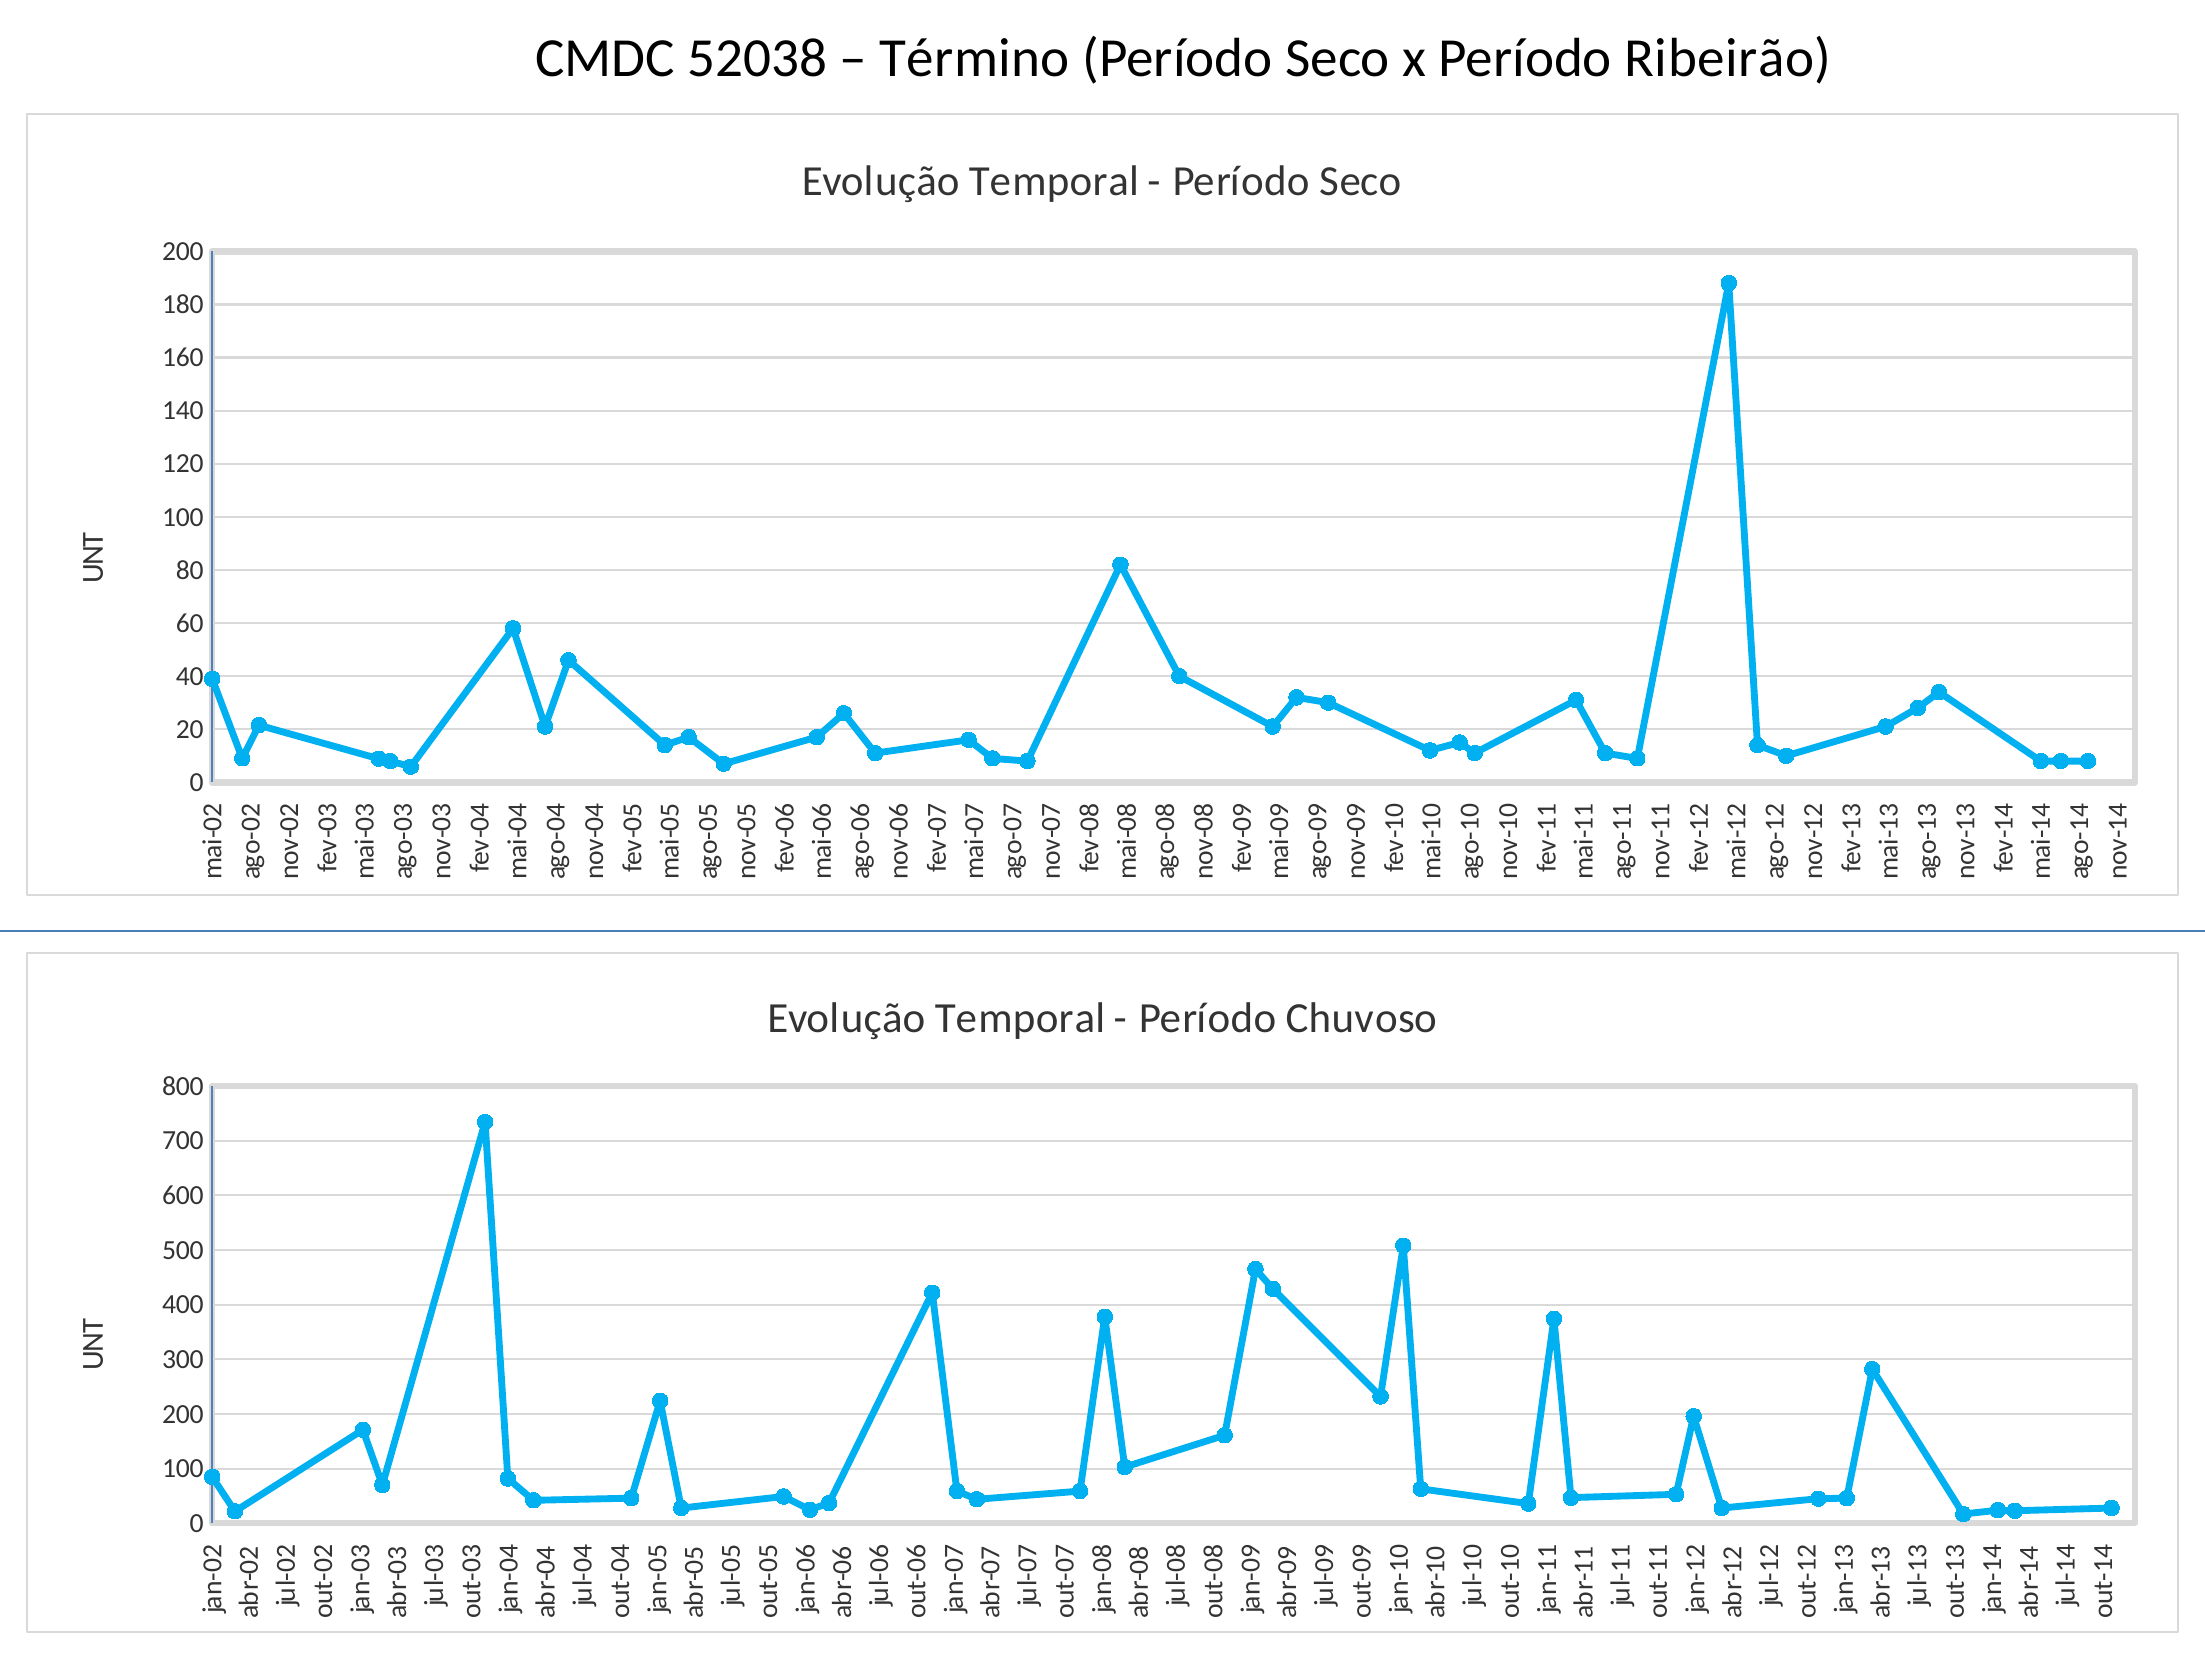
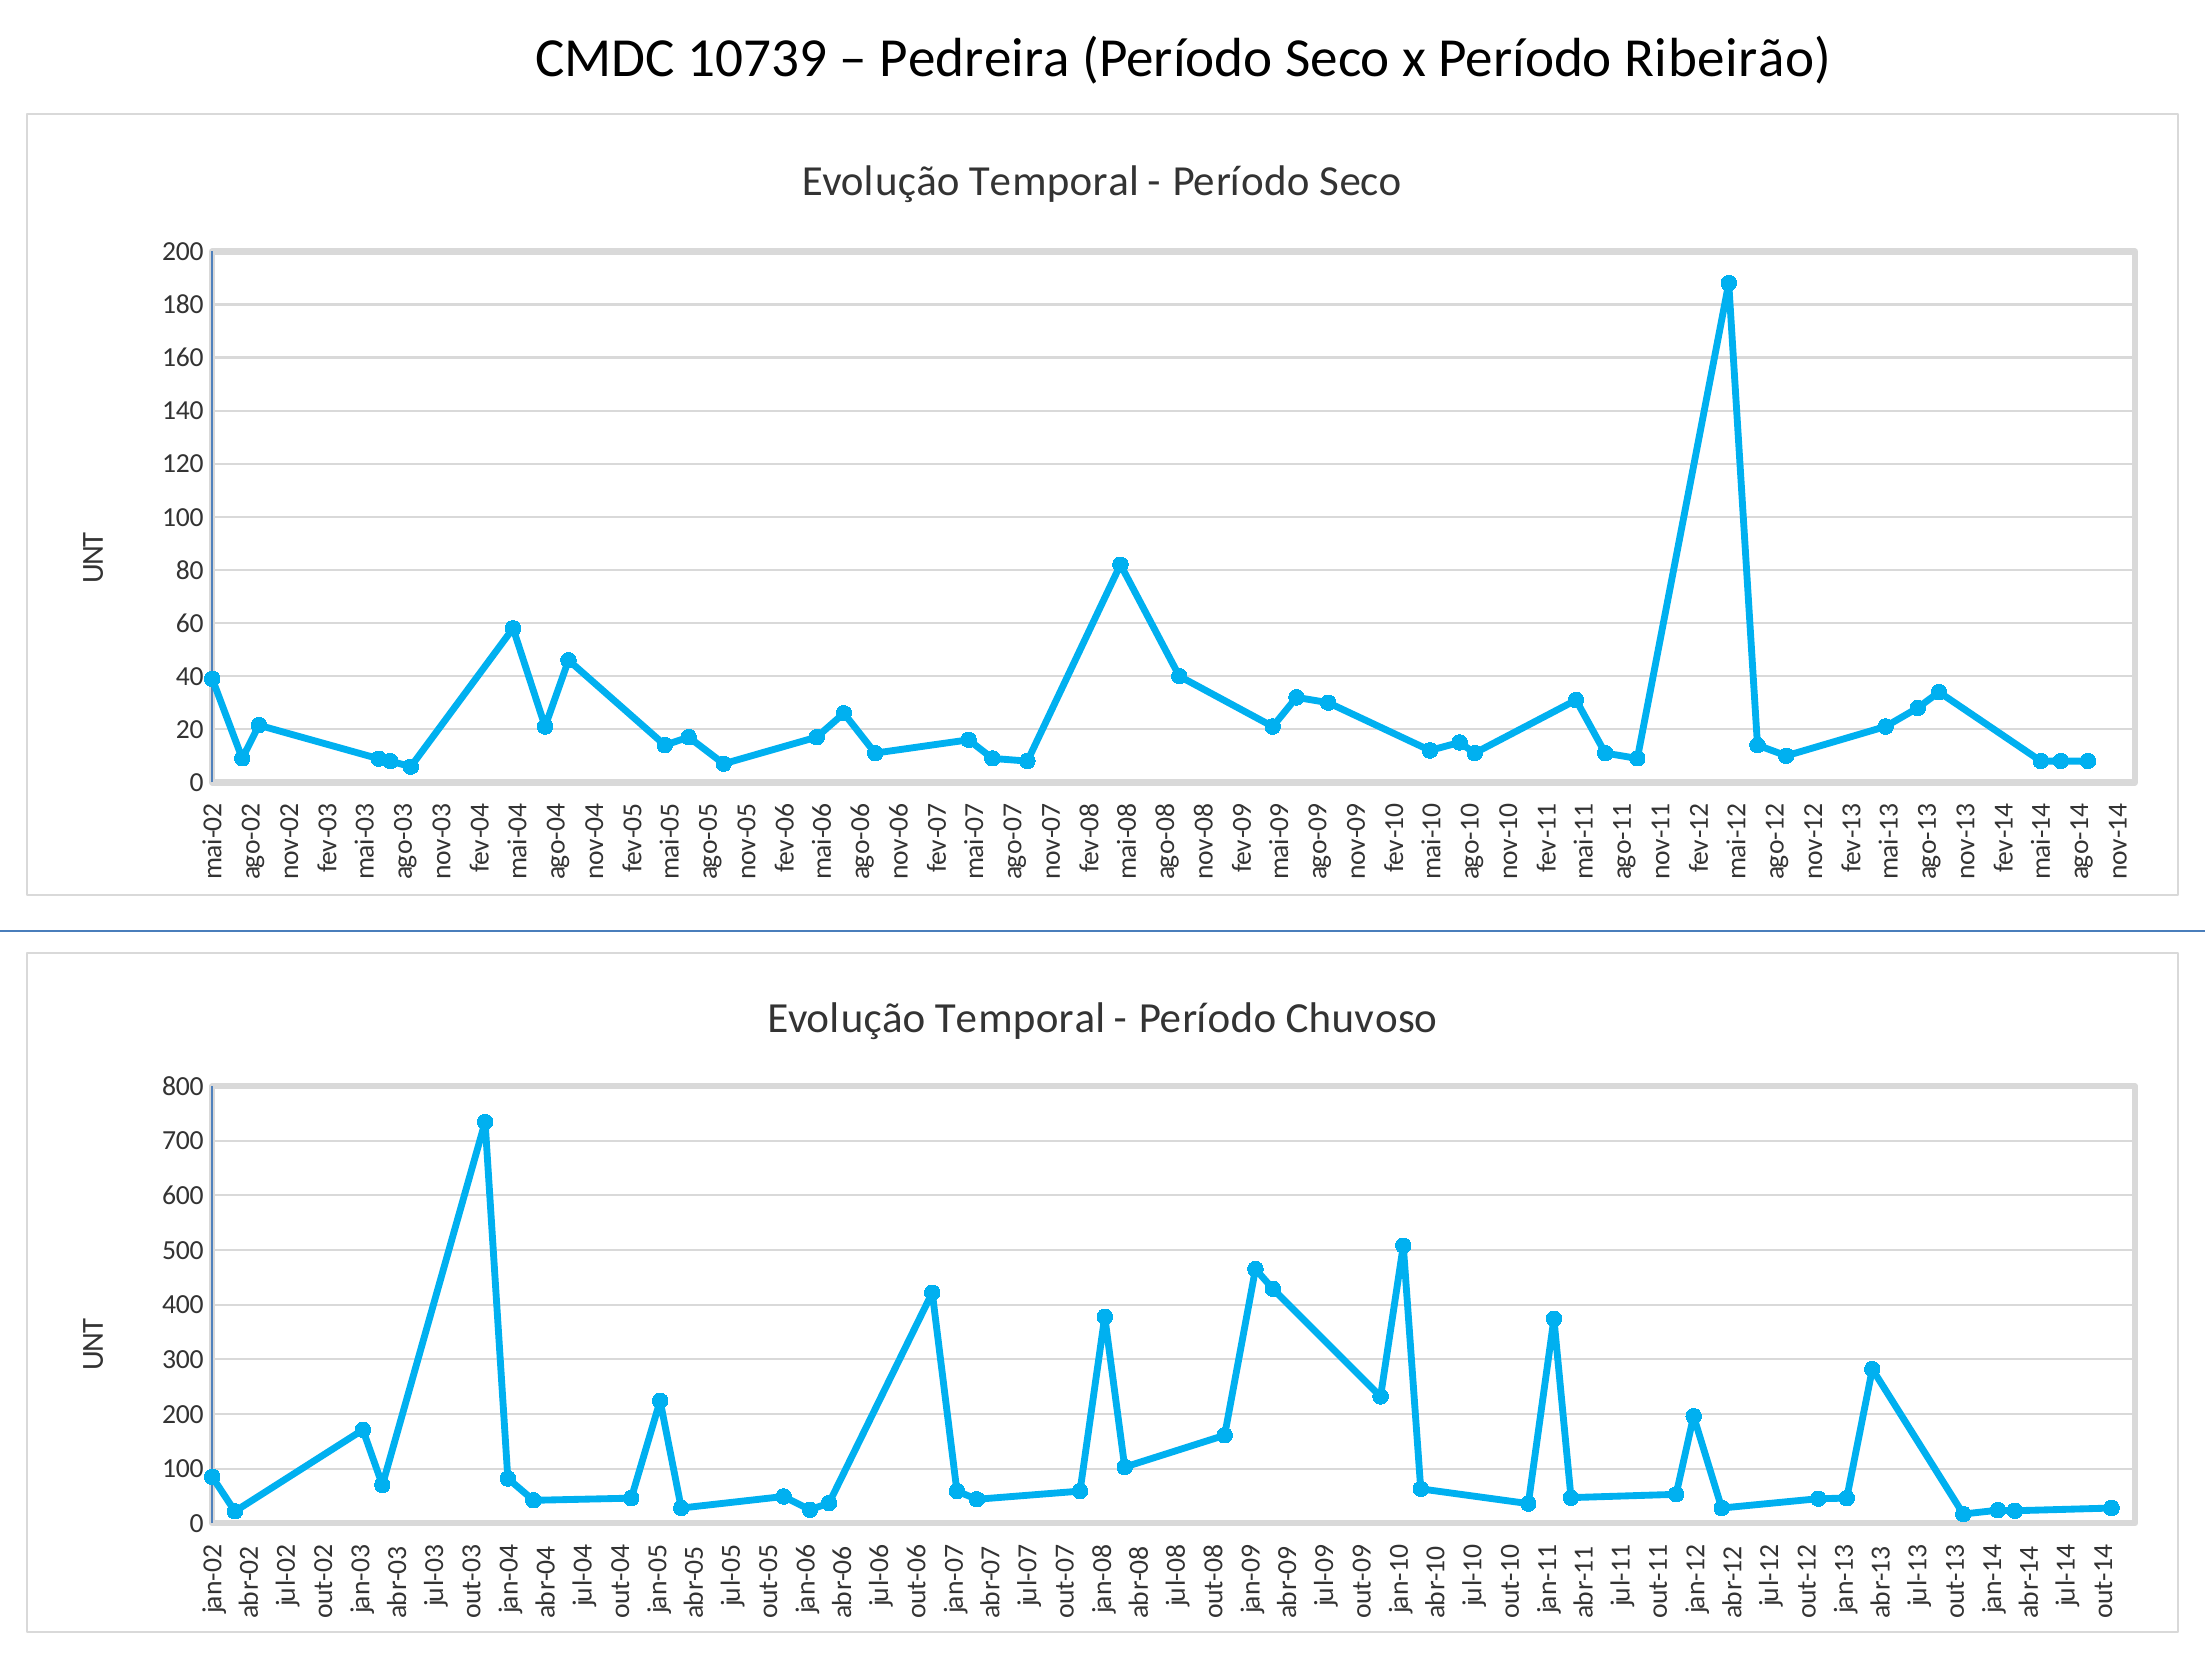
52038: 52038 -> 10739 (757, 58)
Término: Término -> Pedreira (975, 58)
